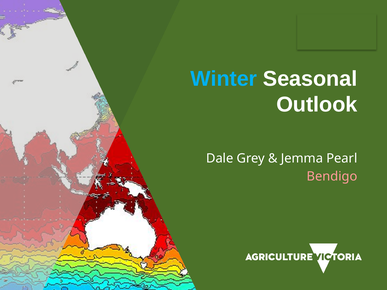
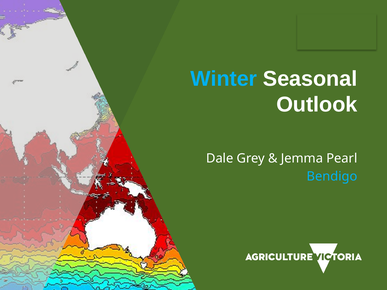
Bendigo colour: pink -> light blue (332, 177)
